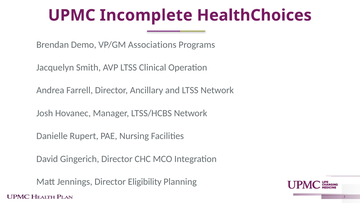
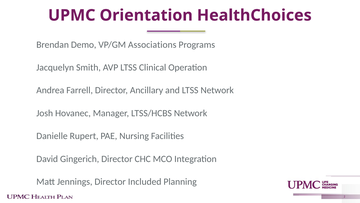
Incomplete: Incomplete -> Orientation (146, 15)
Eligibility: Eligibility -> Included (145, 181)
